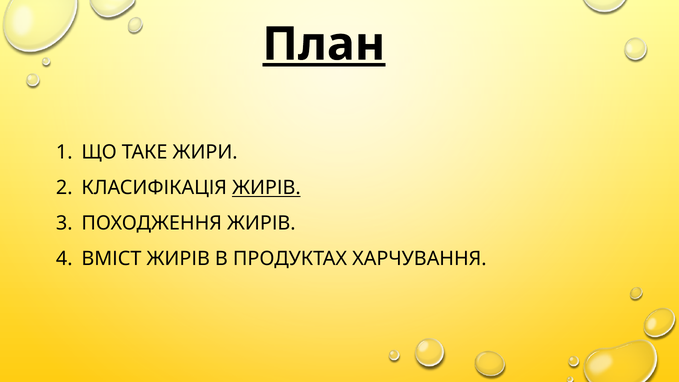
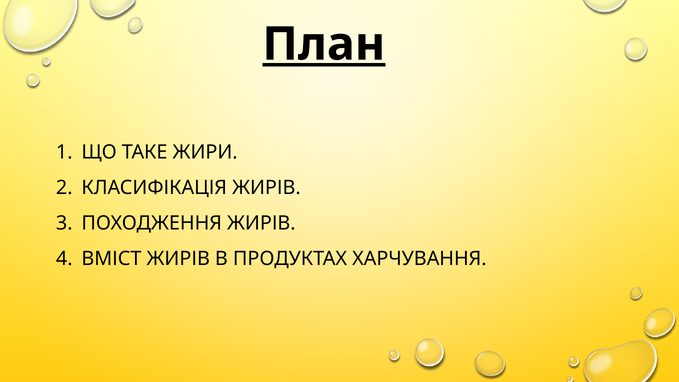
ЖИРІВ underline: present -> none (266, 188)
